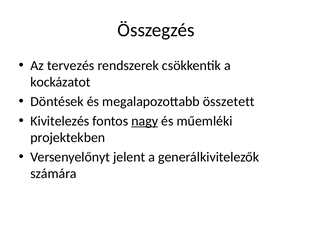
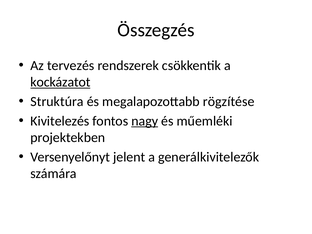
kockázatot underline: none -> present (60, 82)
Döntések: Döntések -> Struktúra (57, 102)
összetett: összetett -> rögzítése (229, 102)
